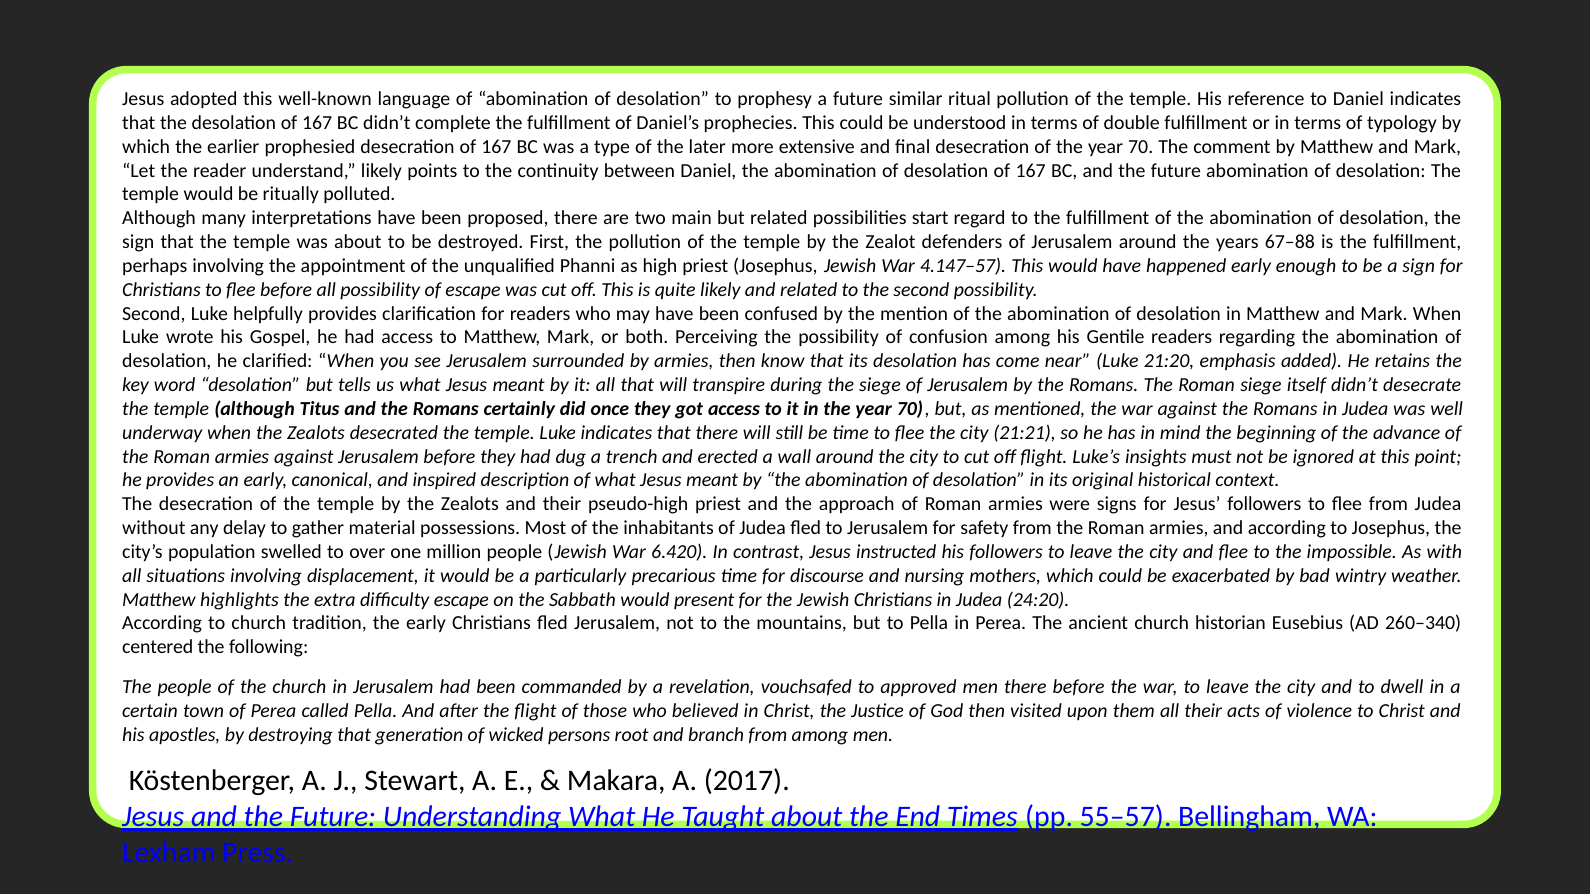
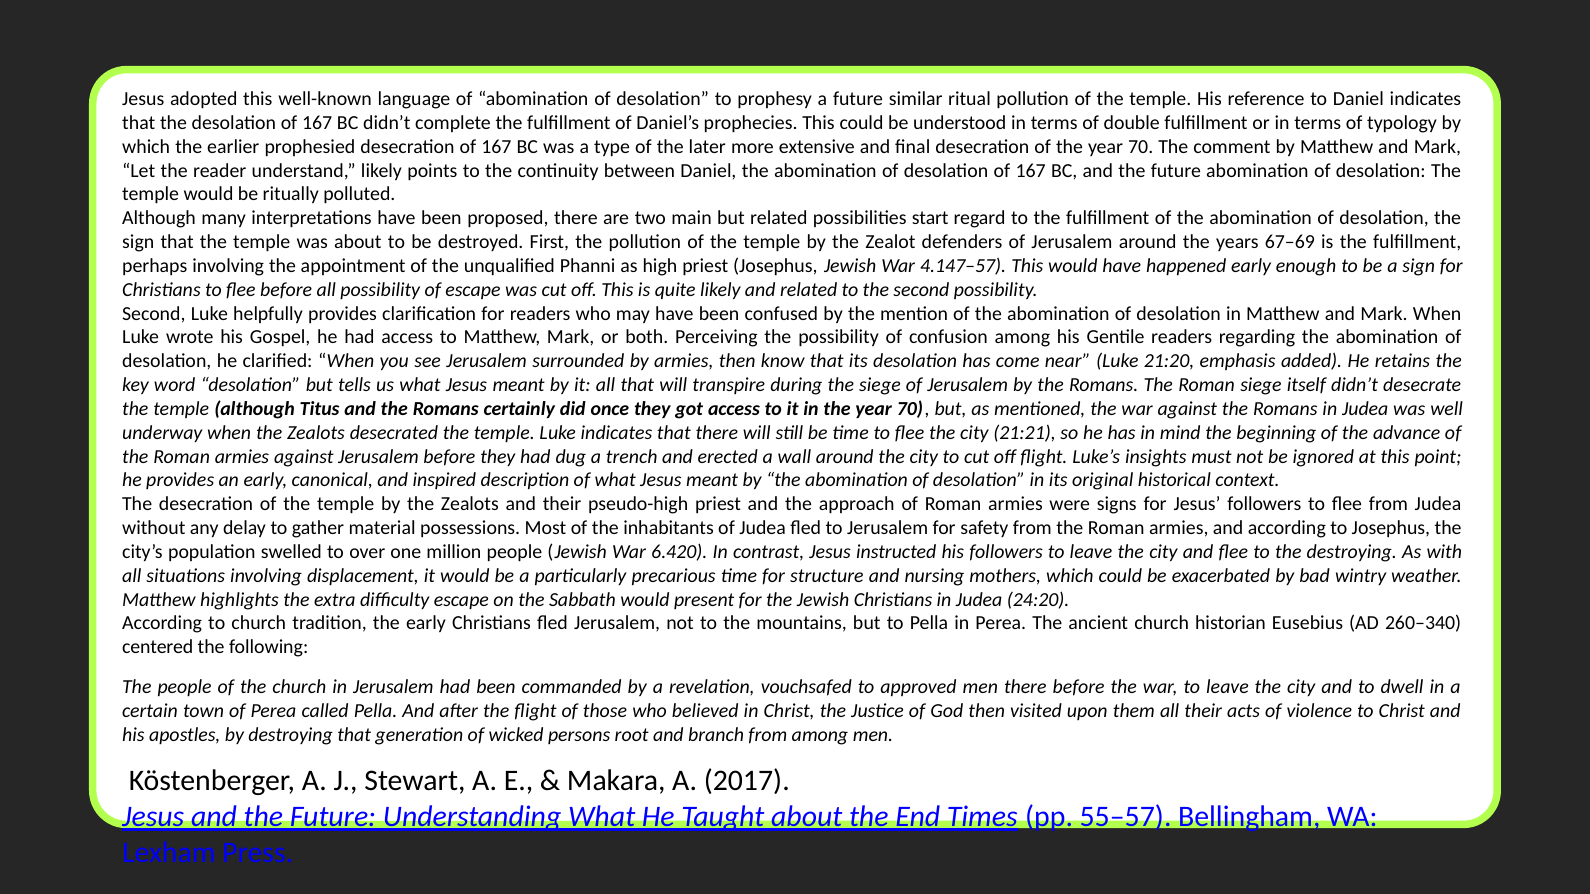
67–88: 67–88 -> 67–69 (1290, 242)
the impossible: impossible -> destroying (1352, 552)
discourse: discourse -> structure (827, 576)
